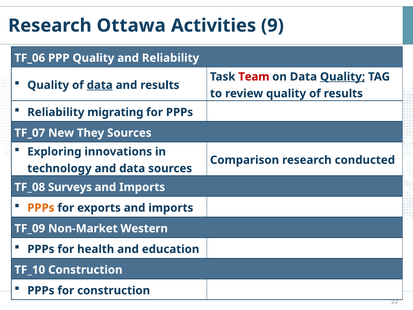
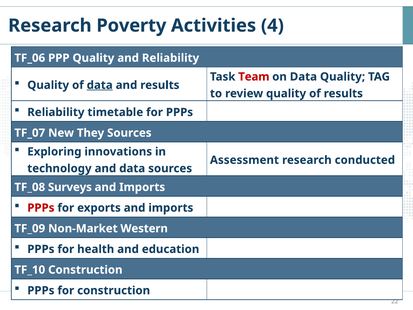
Ottawa: Ottawa -> Poverty (131, 26)
9: 9 -> 4 (272, 26)
Quality underline: present -> none (343, 77)
migrating: migrating -> timetable (115, 112)
Comparison: Comparison -> Assessment (244, 160)
PPPs colour: orange -> red (41, 208)
